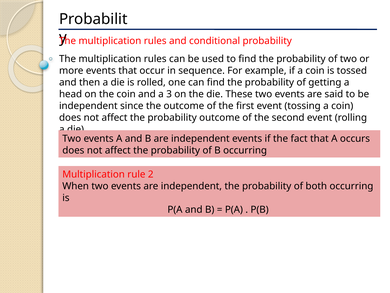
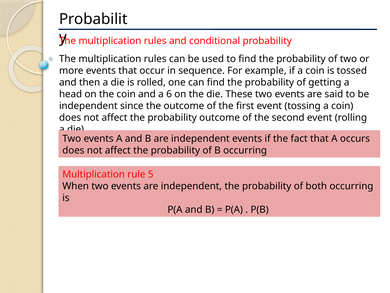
3: 3 -> 6 (169, 94)
2: 2 -> 5 (151, 174)
